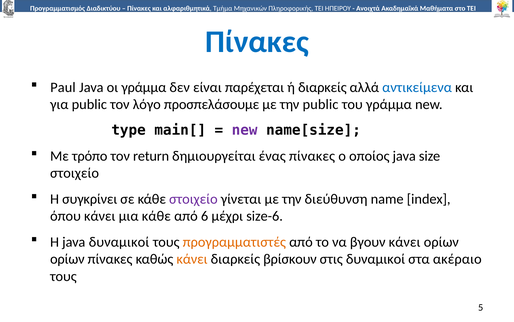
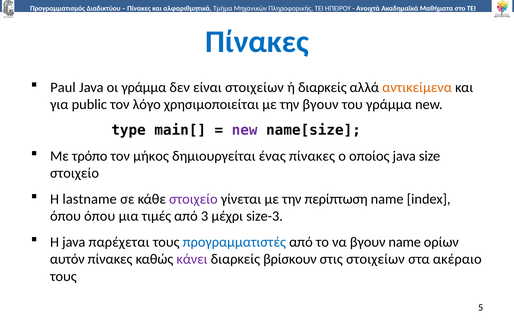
είναι παρέχεται: παρέχεται -> στοιχείων (254, 87)
αντικείμενα colour: blue -> orange (417, 87)
προσπελάσουμε: προσπελάσουμε -> χρησιμοποιείται (212, 104)
την public: public -> βγουν (321, 104)
return: return -> μήκος (151, 156)
συγκρίνει: συγκρίνει -> lastname (90, 199)
διεύθυνση: διεύθυνση -> περίπτωση (336, 199)
όπου κάνει: κάνει -> όπου (100, 216)
μια κάθε: κάθε -> τιμές (156, 216)
6: 6 -> 3 (205, 216)
size-6: size-6 -> size-3 (265, 216)
java δυναμικοί: δυναμικοί -> παρέχεται (119, 241)
προγραμματιστές colour: orange -> blue (234, 241)
βγουν κάνει: κάνει -> name (405, 241)
ορίων: ορίων -> αυτόν (67, 259)
κάνει colour: orange -> purple (192, 259)
στις δυναμικοί: δυναμικοί -> στοιχείων (375, 259)
